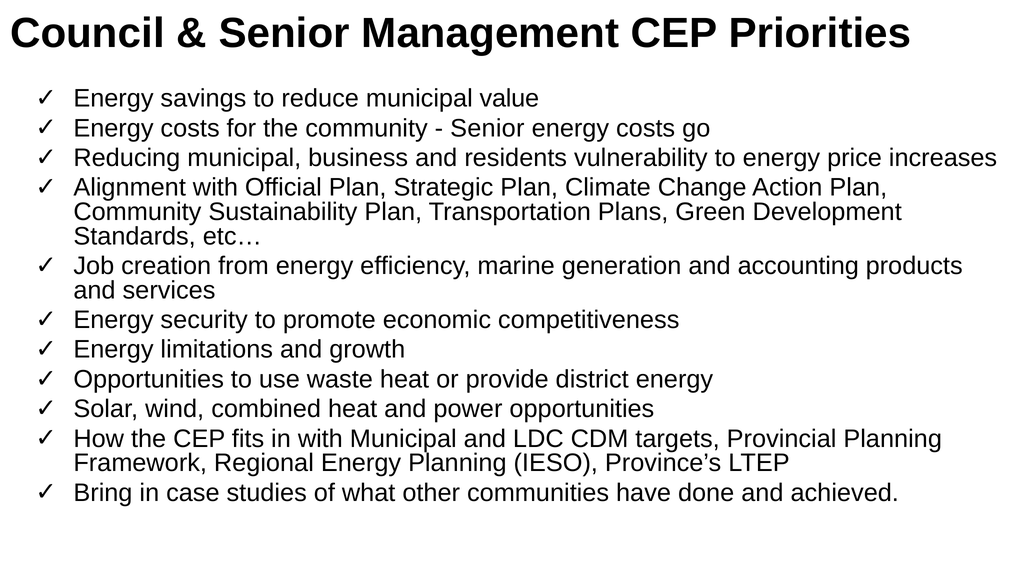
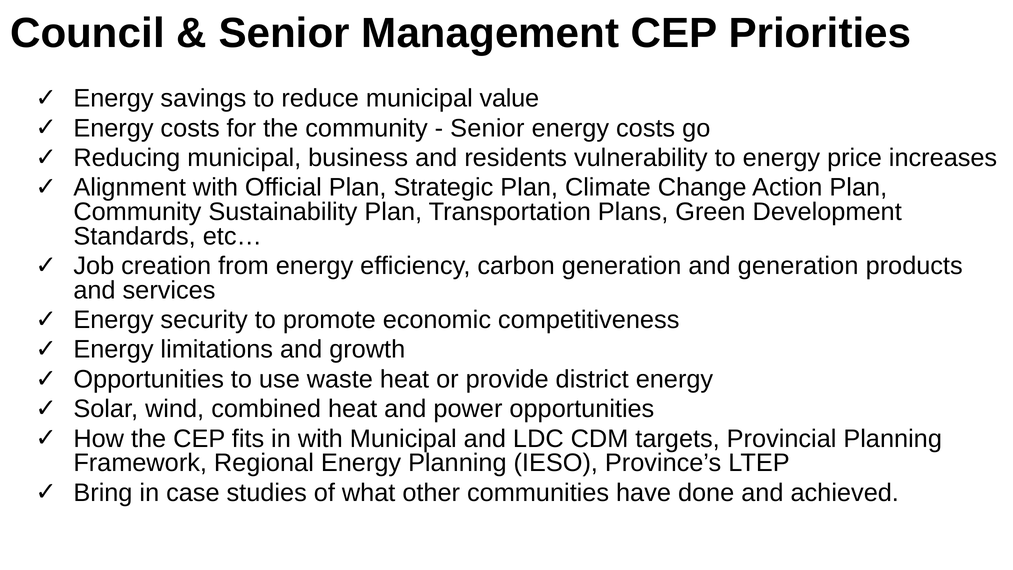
marine: marine -> carbon (516, 266)
and accounting: accounting -> generation (798, 266)
